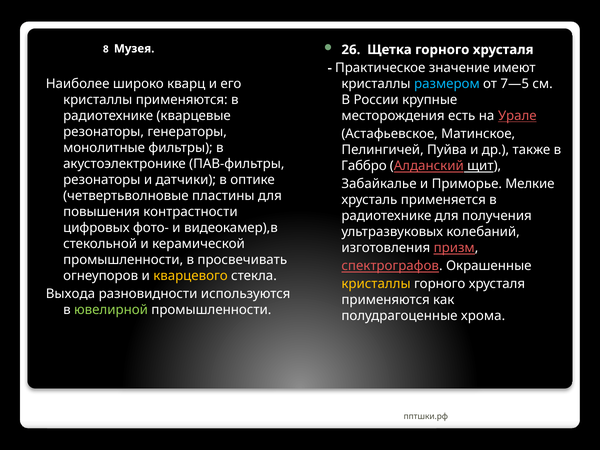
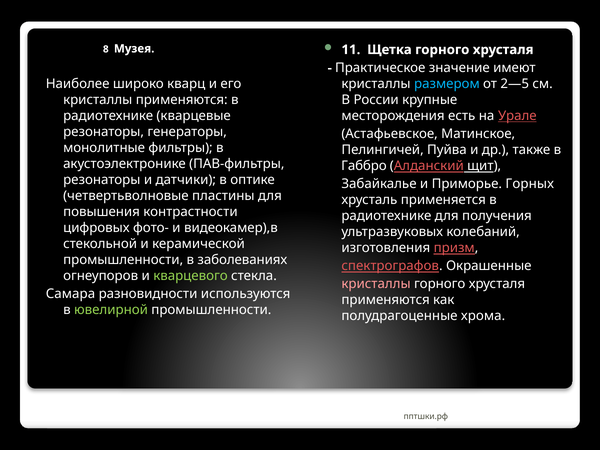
26: 26 -> 11 (351, 50)
7—5: 7—5 -> 2—5 (515, 84)
Мелкие: Мелкие -> Горных (530, 184)
просвечивать: просвечивать -> заболеваниях (242, 260)
кварцевого colour: yellow -> light green (191, 276)
кристаллы colour: yellow -> pink (376, 284)
Выхода: Выхода -> Самара (70, 294)
